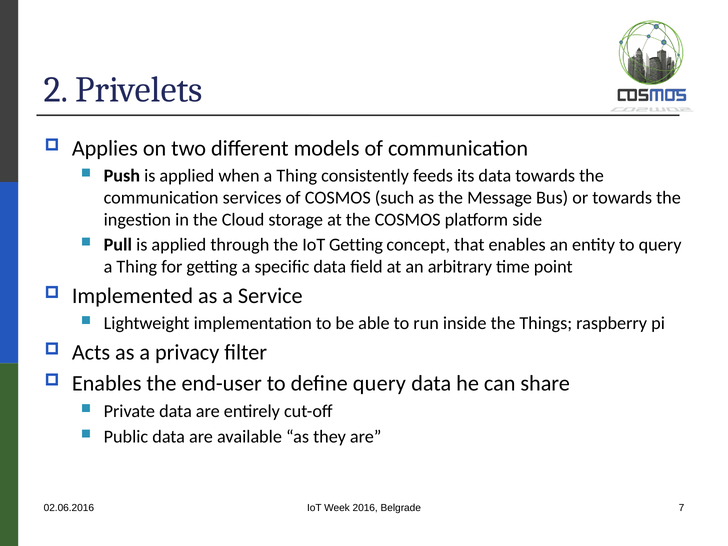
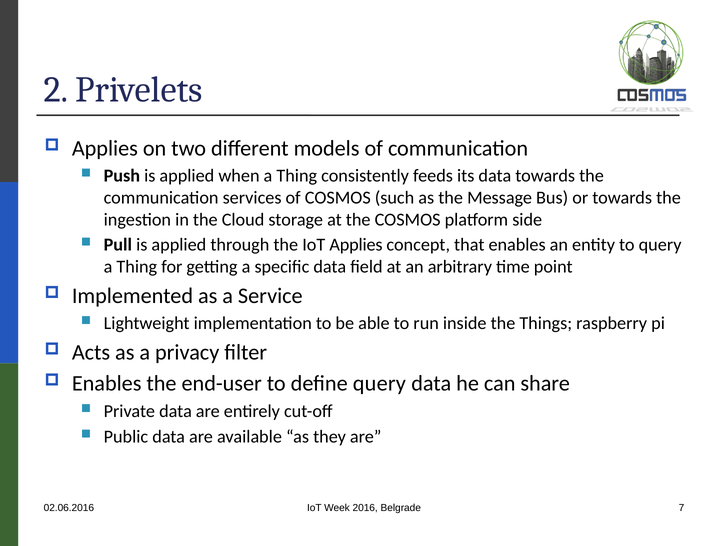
IoT Getting: Getting -> Applies (356, 245)
